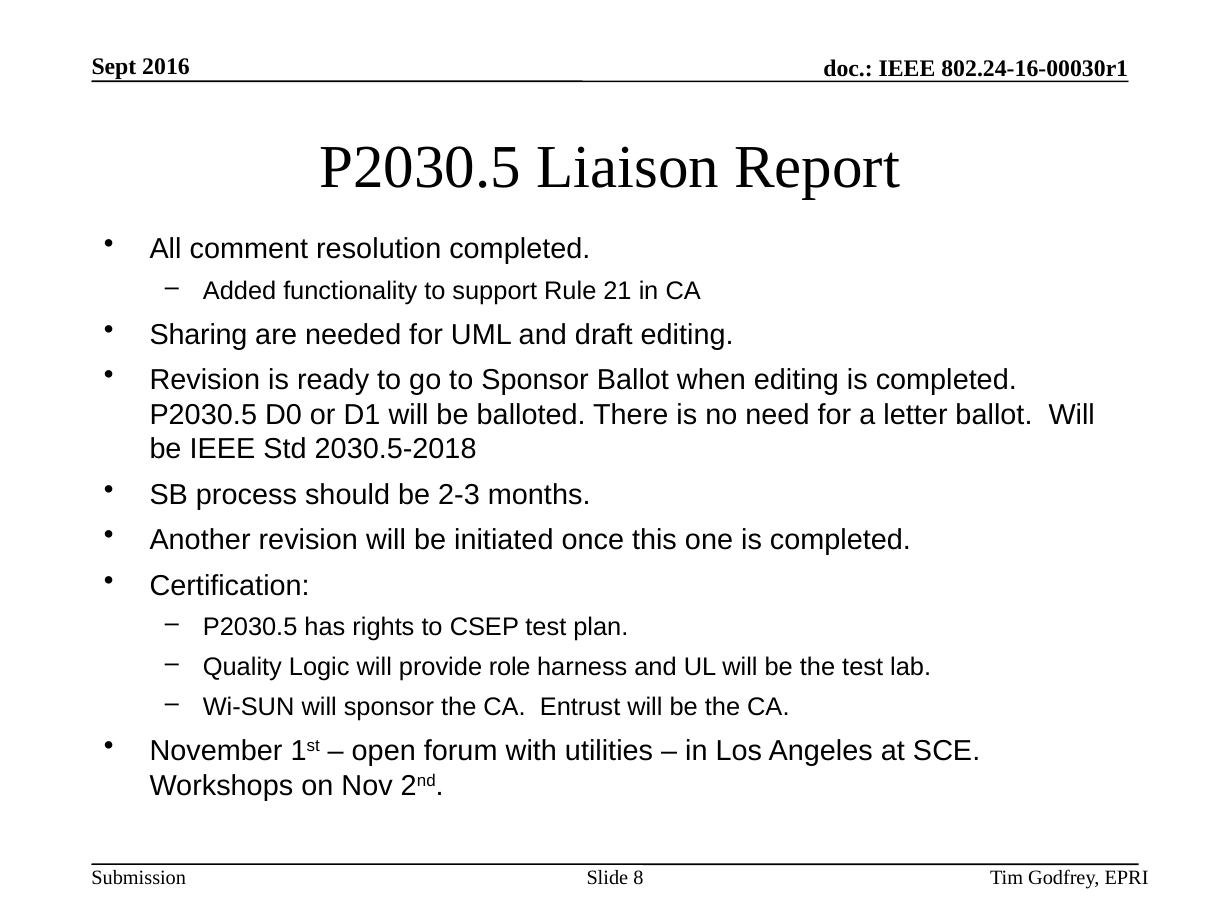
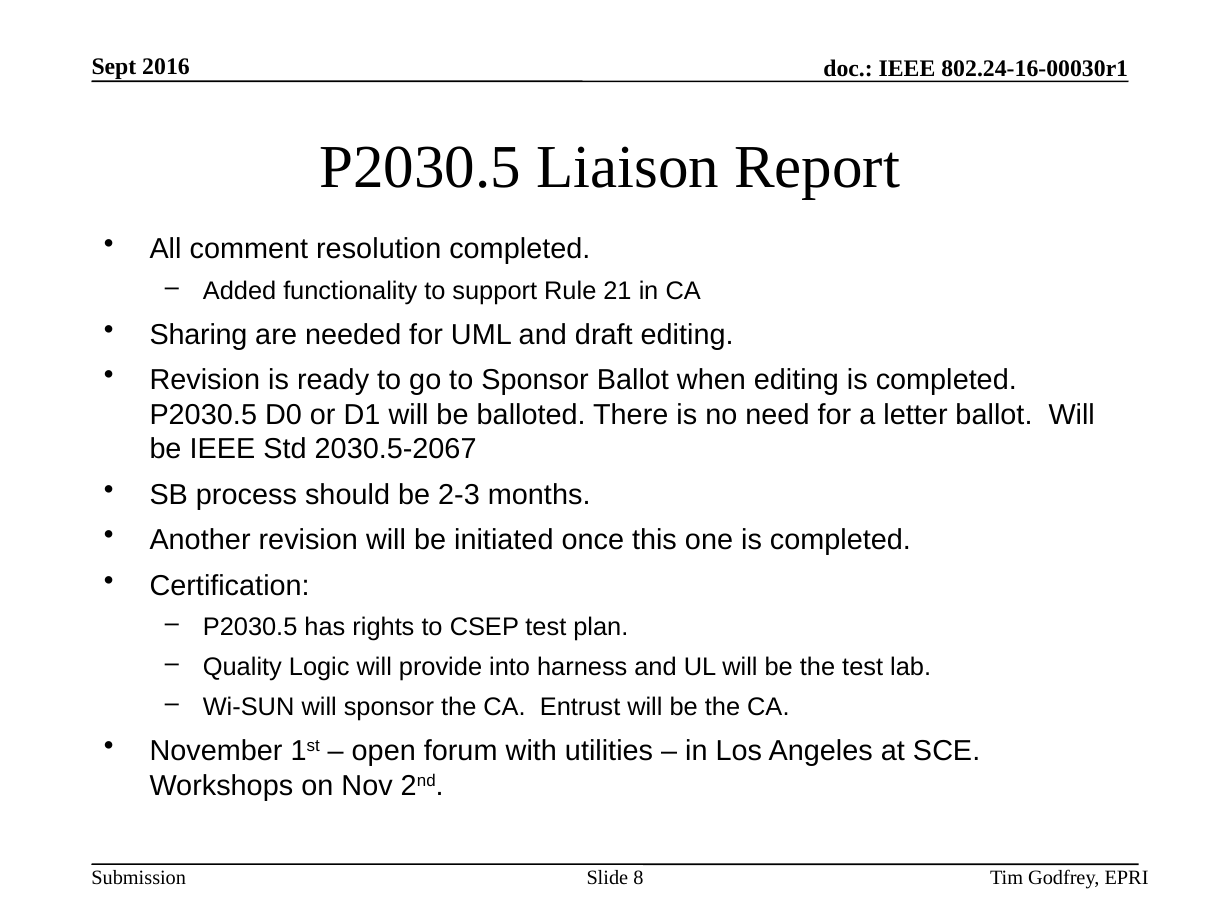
2030.5-2018: 2030.5-2018 -> 2030.5-2067 (396, 449)
role: role -> into (510, 667)
